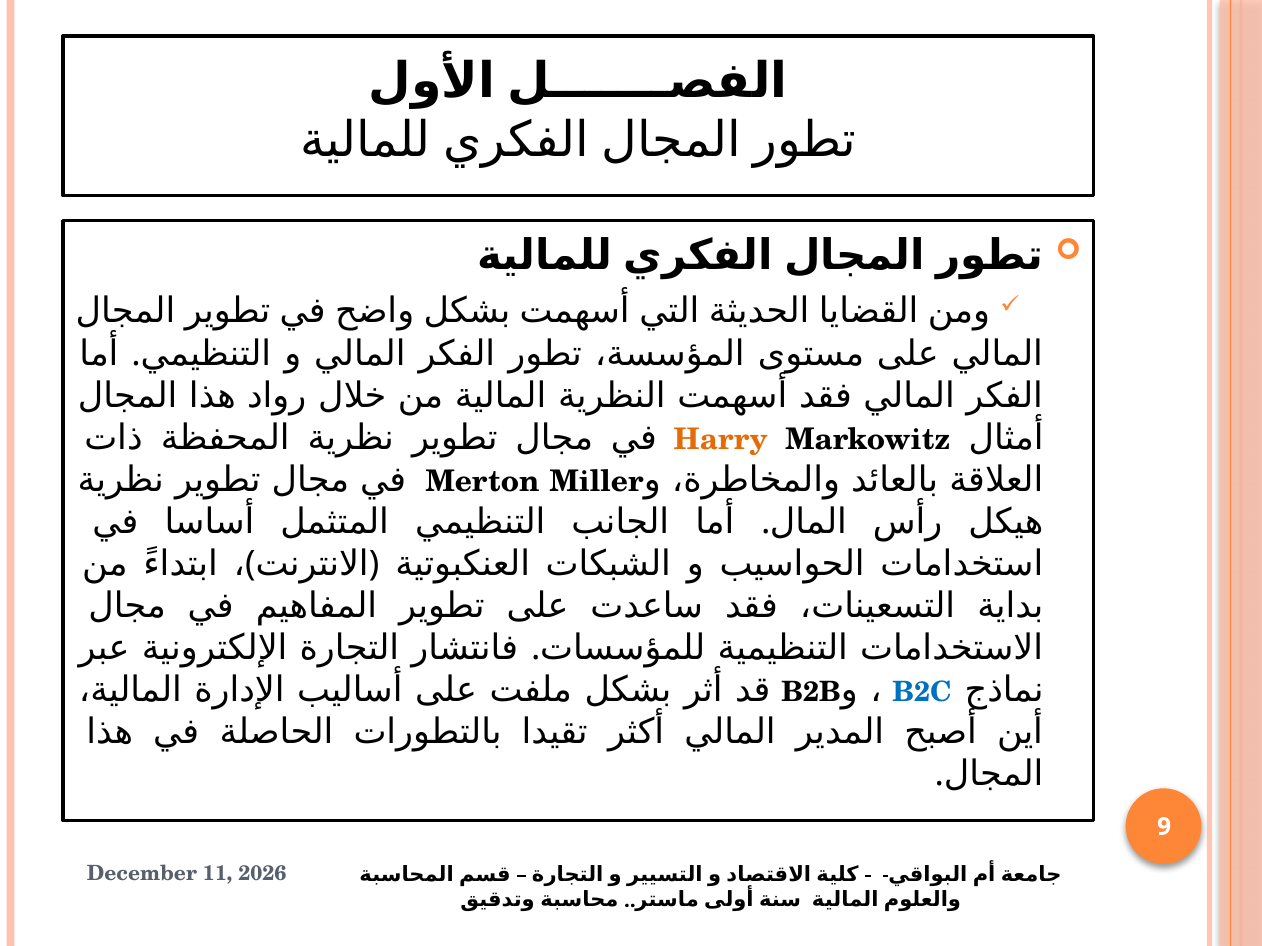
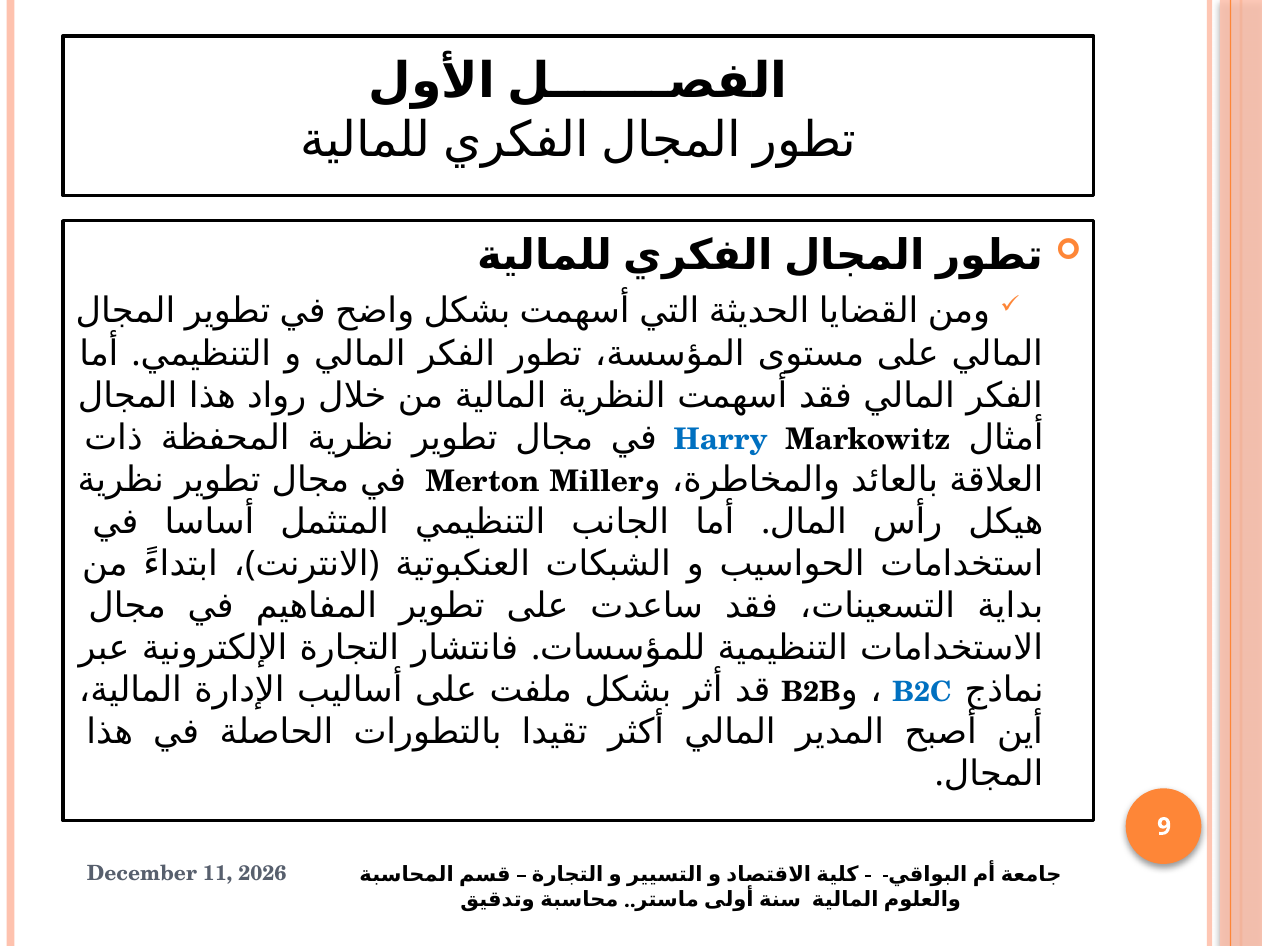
Harry colour: orange -> blue (721, 440)
